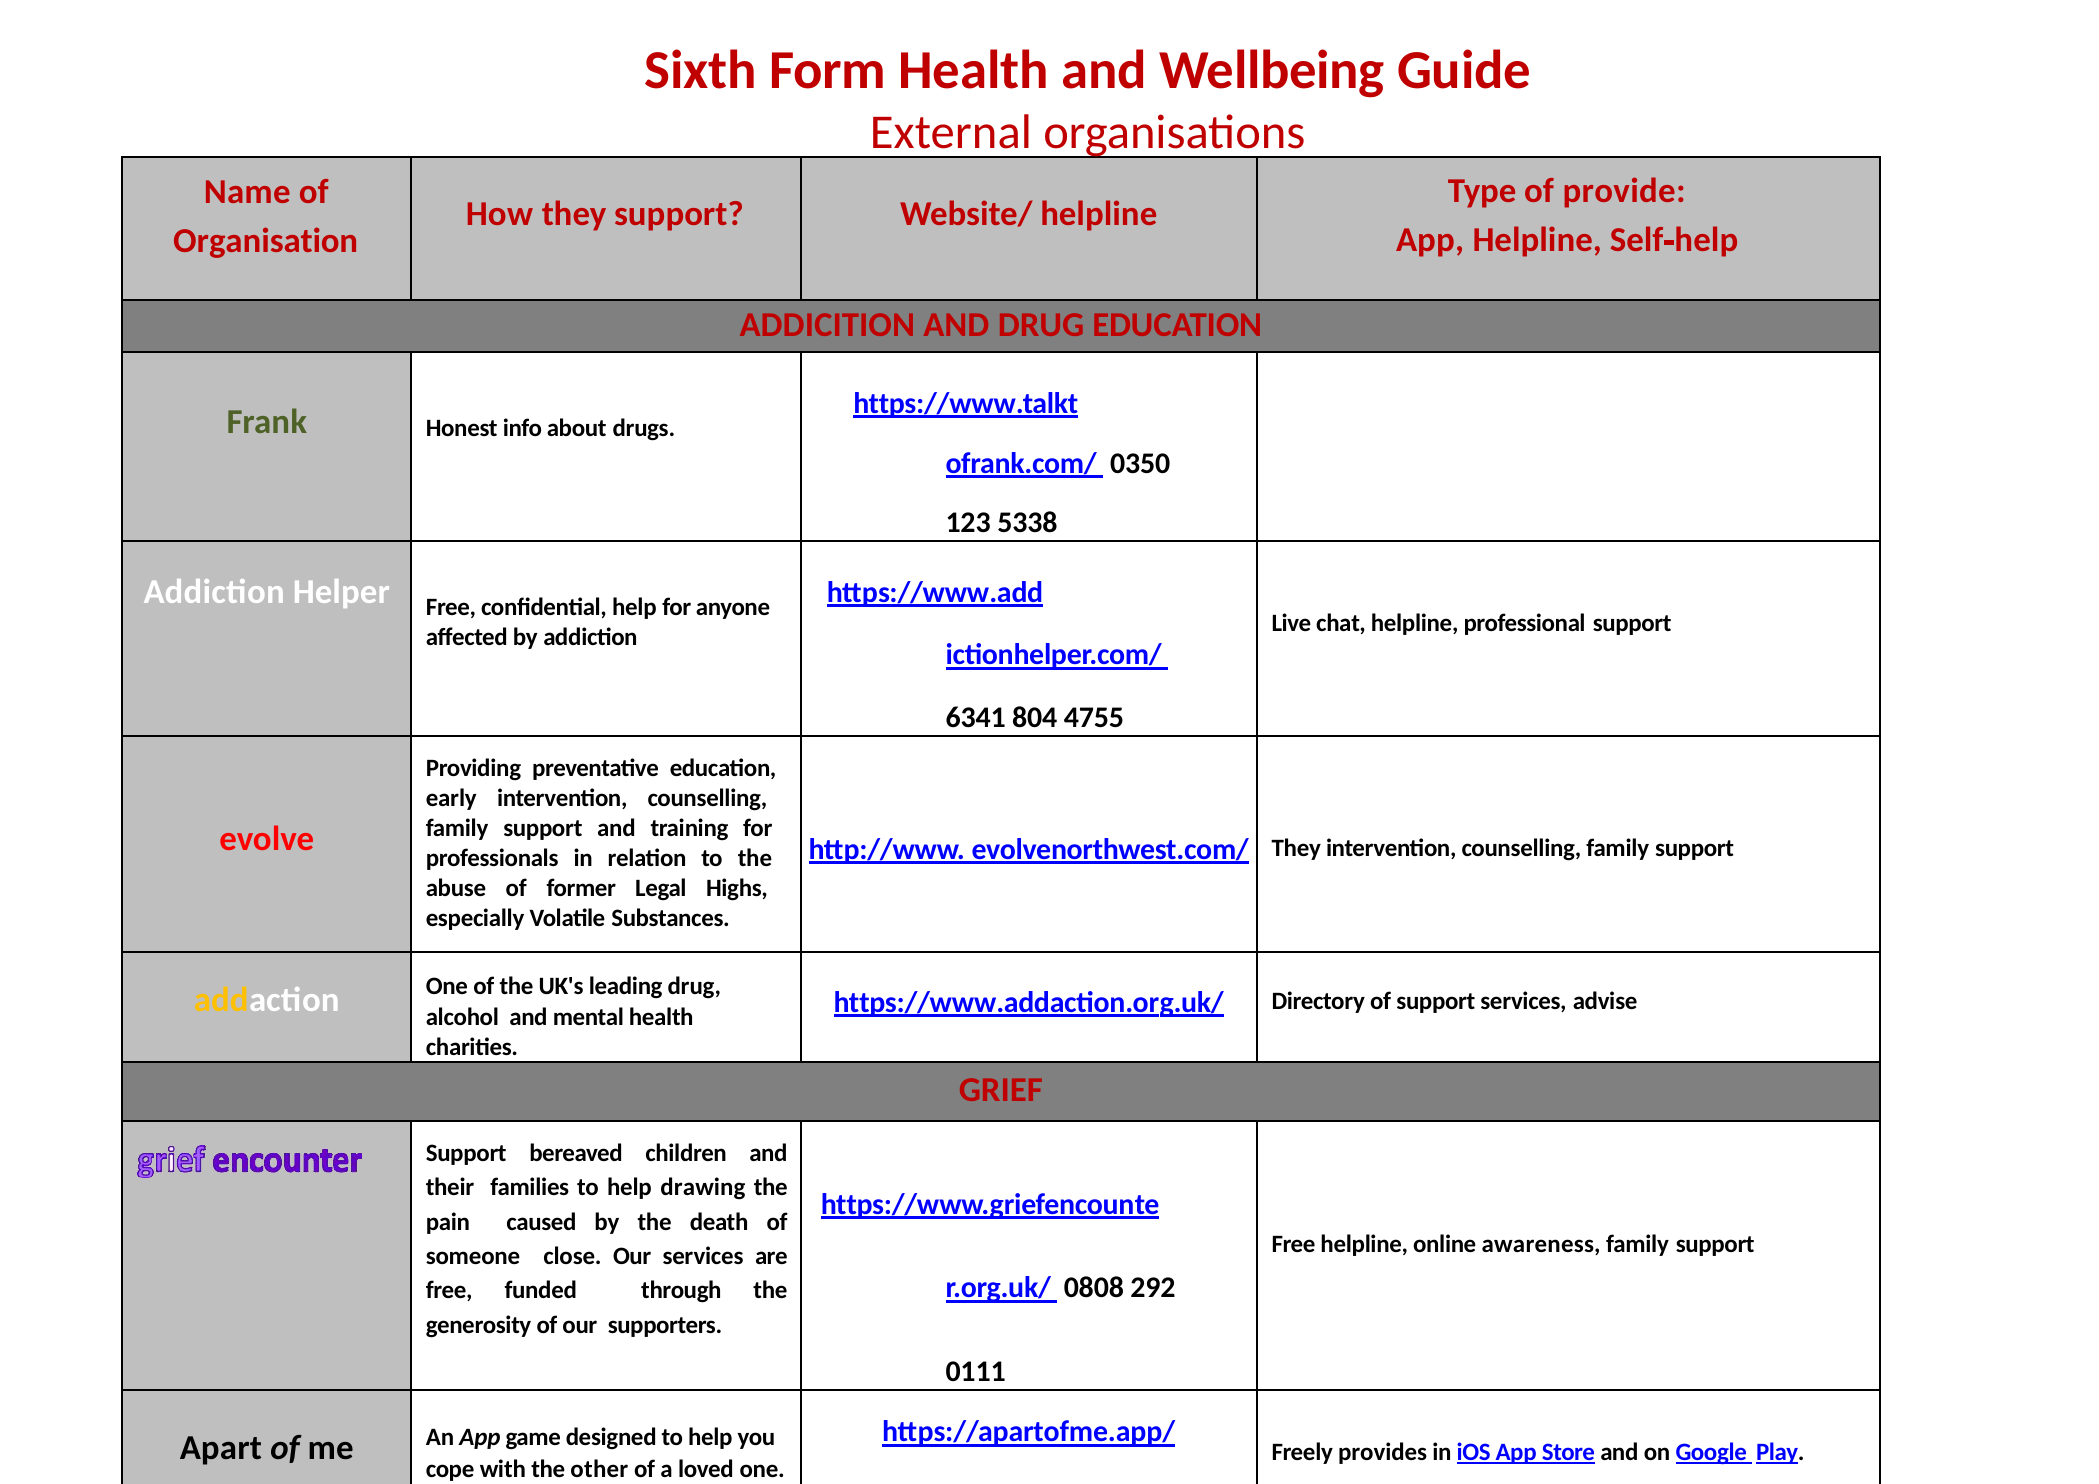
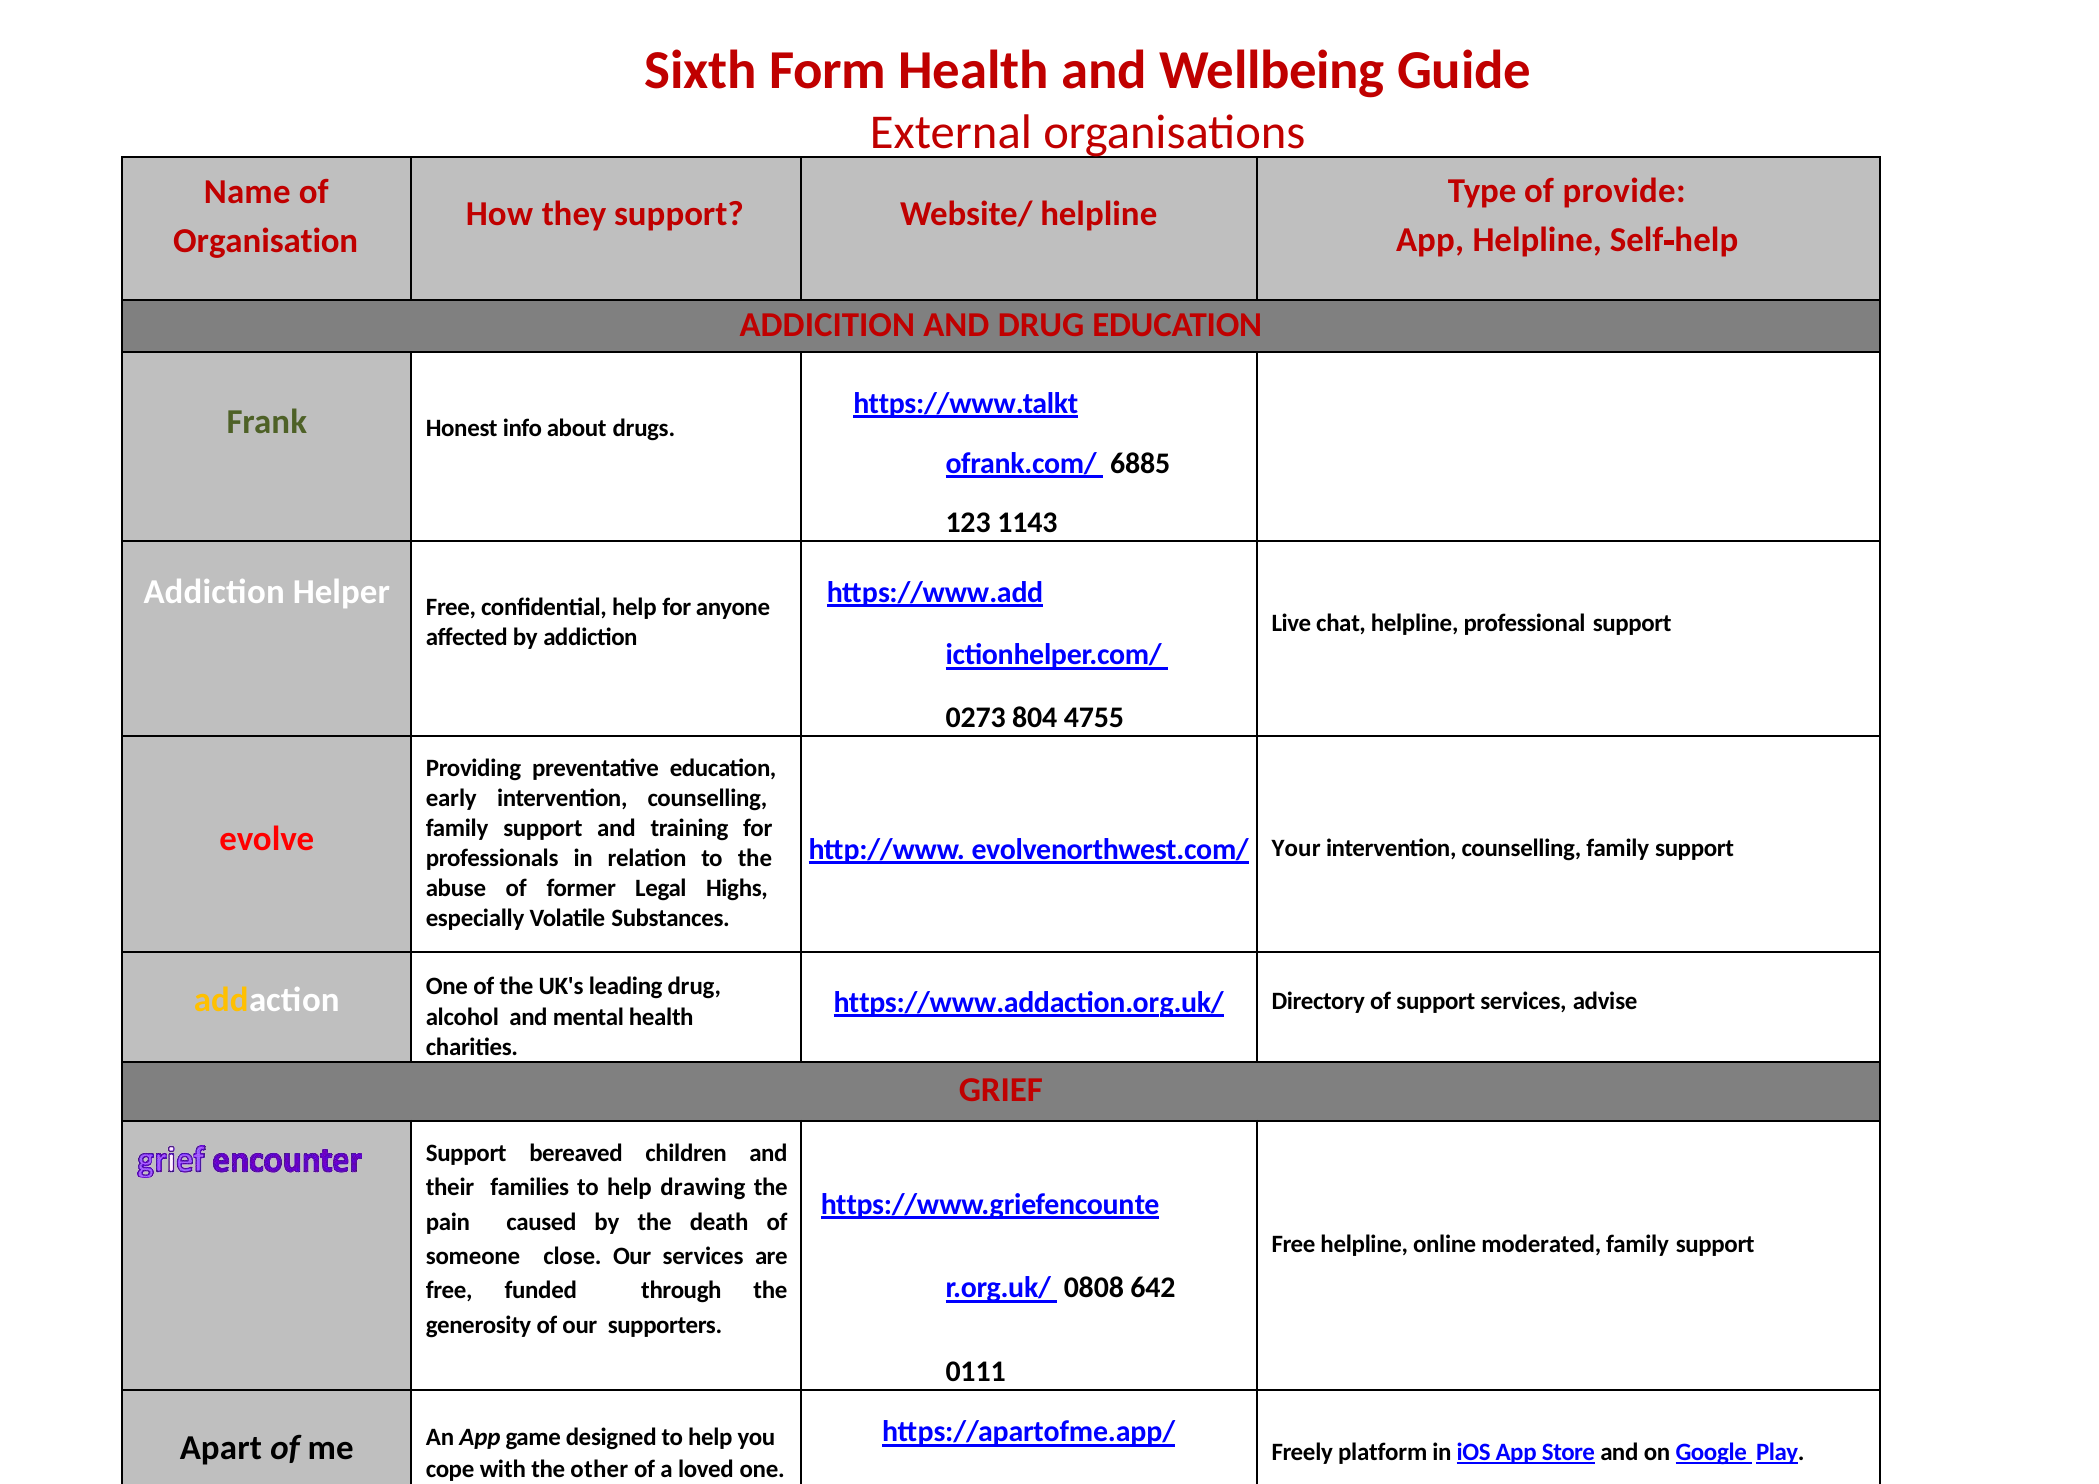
0350: 0350 -> 6885 (1140, 463)
5338: 5338 -> 1143 (1027, 523)
6341: 6341 -> 0273 (976, 718)
evolvenorthwest.com/ They: They -> Your (1296, 849)
awareness: awareness -> moderated (1541, 1244)
292: 292 -> 642 (1153, 1289)
provides: provides -> platform (1383, 1452)
